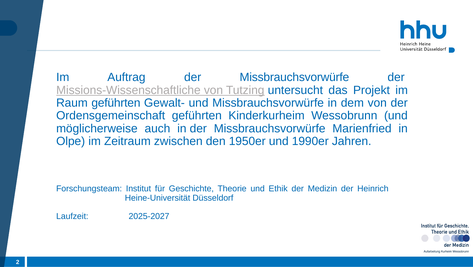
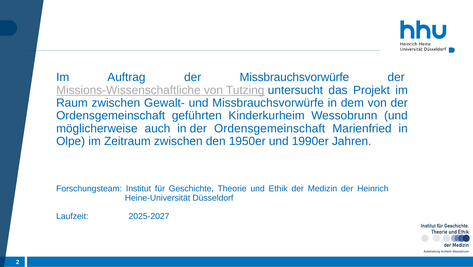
Raum geführten: geführten -> zwischen (116, 103)
in der Missbrauchsvorwürfe: Missbrauchsvorwürfe -> Ordensgemeinschaft (270, 128)
